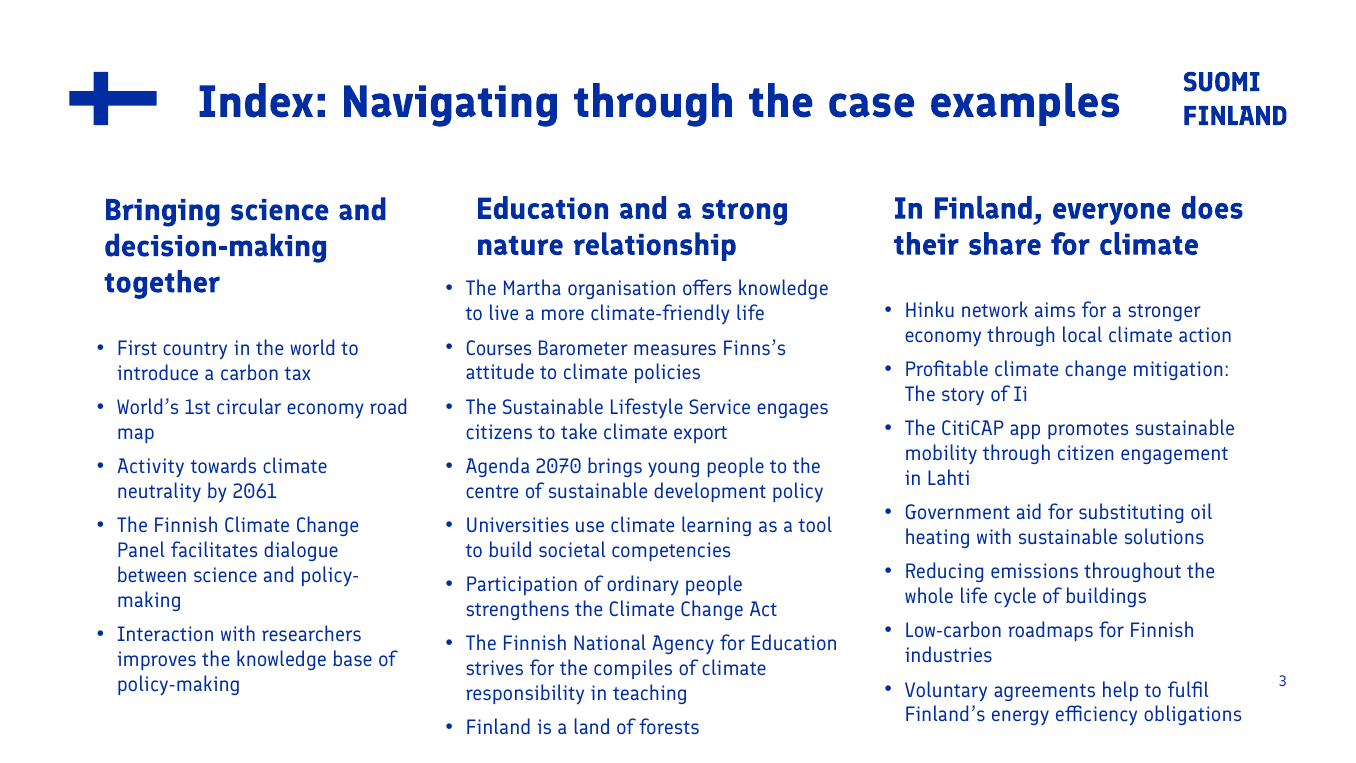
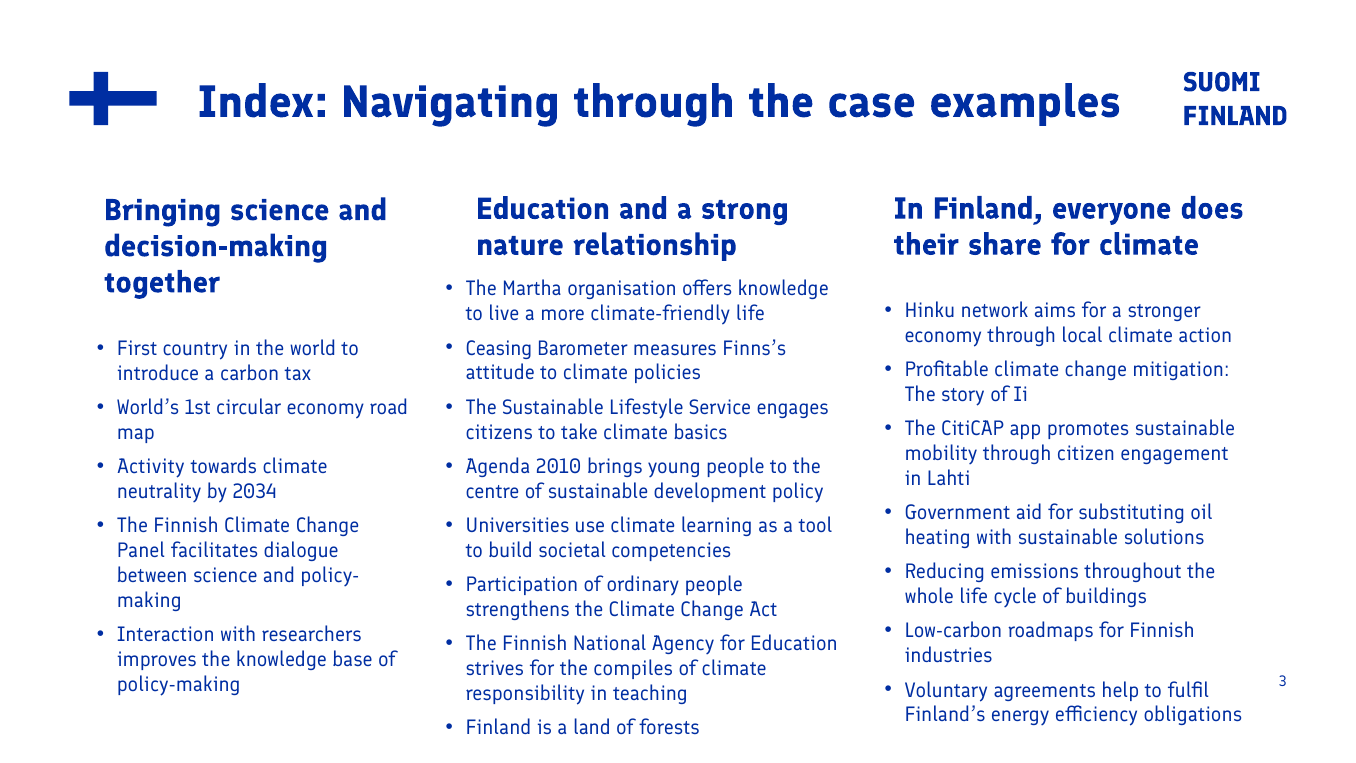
Courses: Courses -> Ceasing (499, 348)
export: export -> basics (700, 432)
2070: 2070 -> 2010 (559, 466)
2061: 2061 -> 2034 (255, 492)
